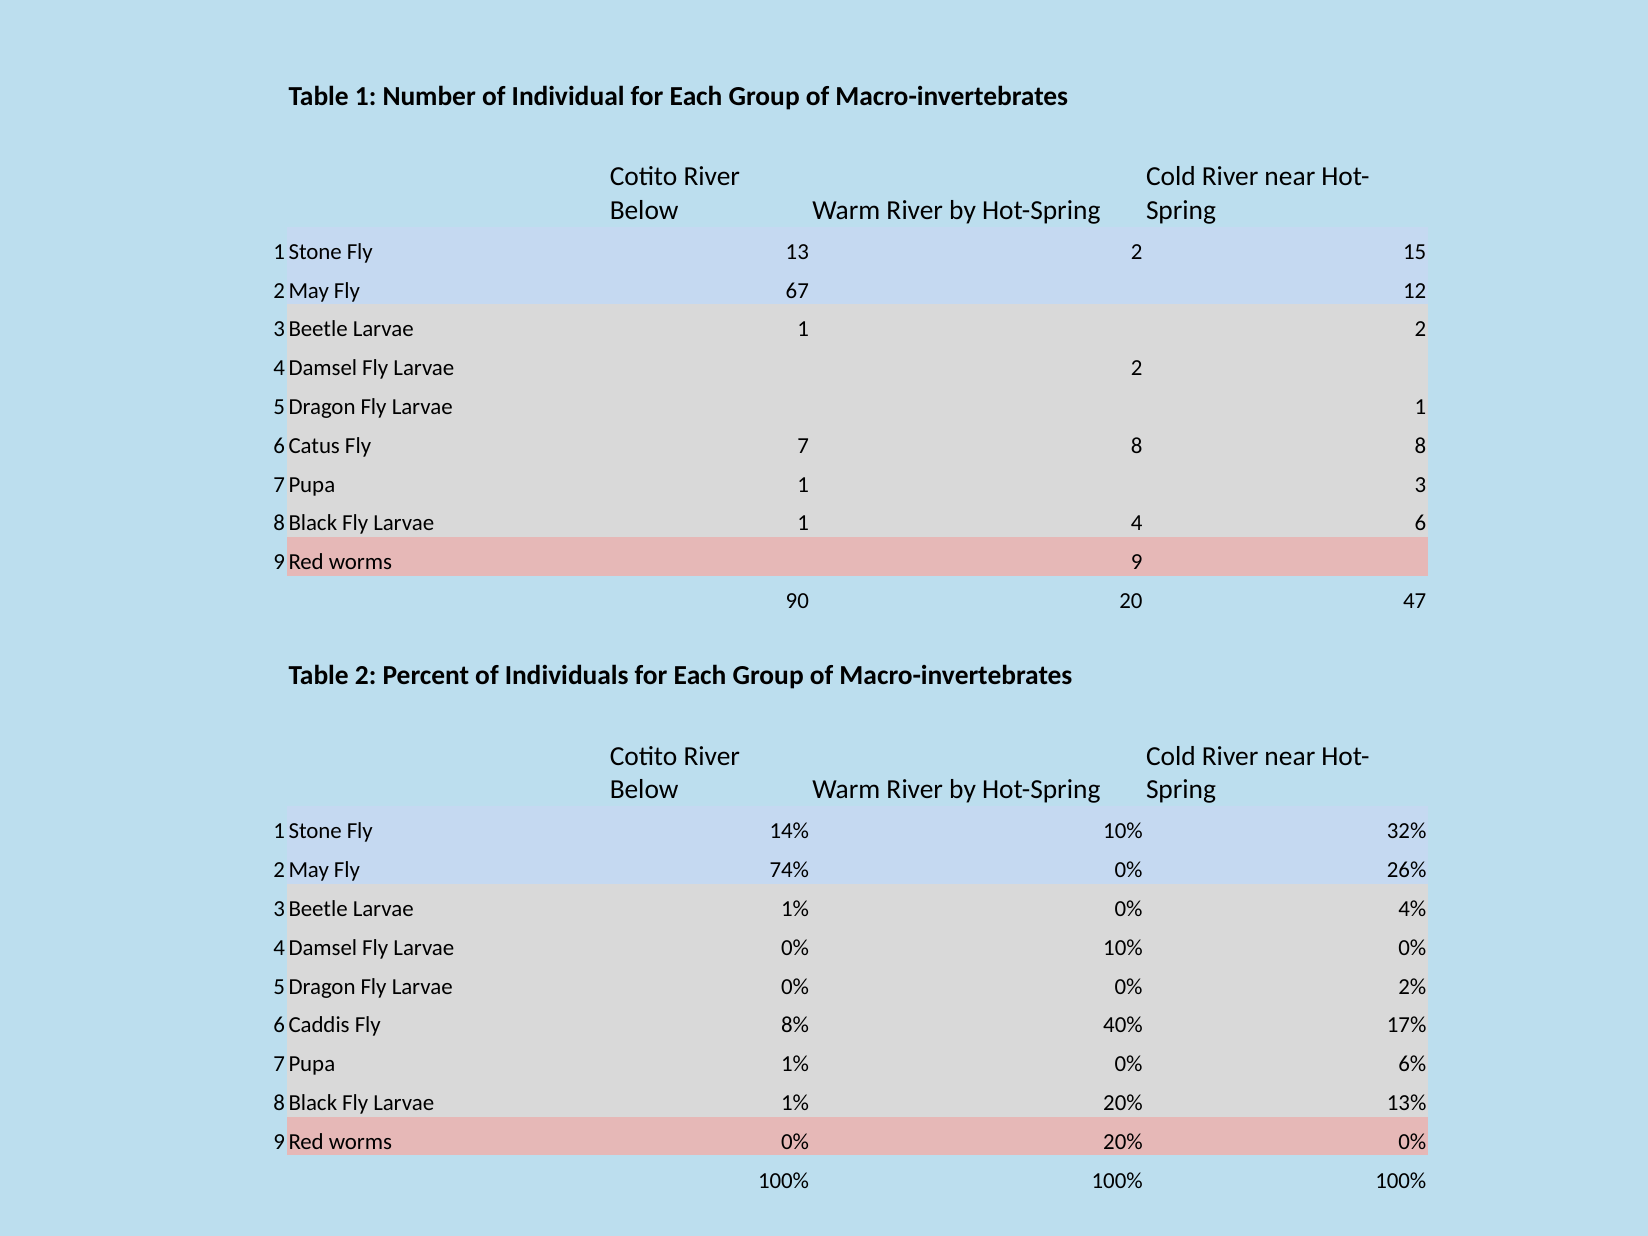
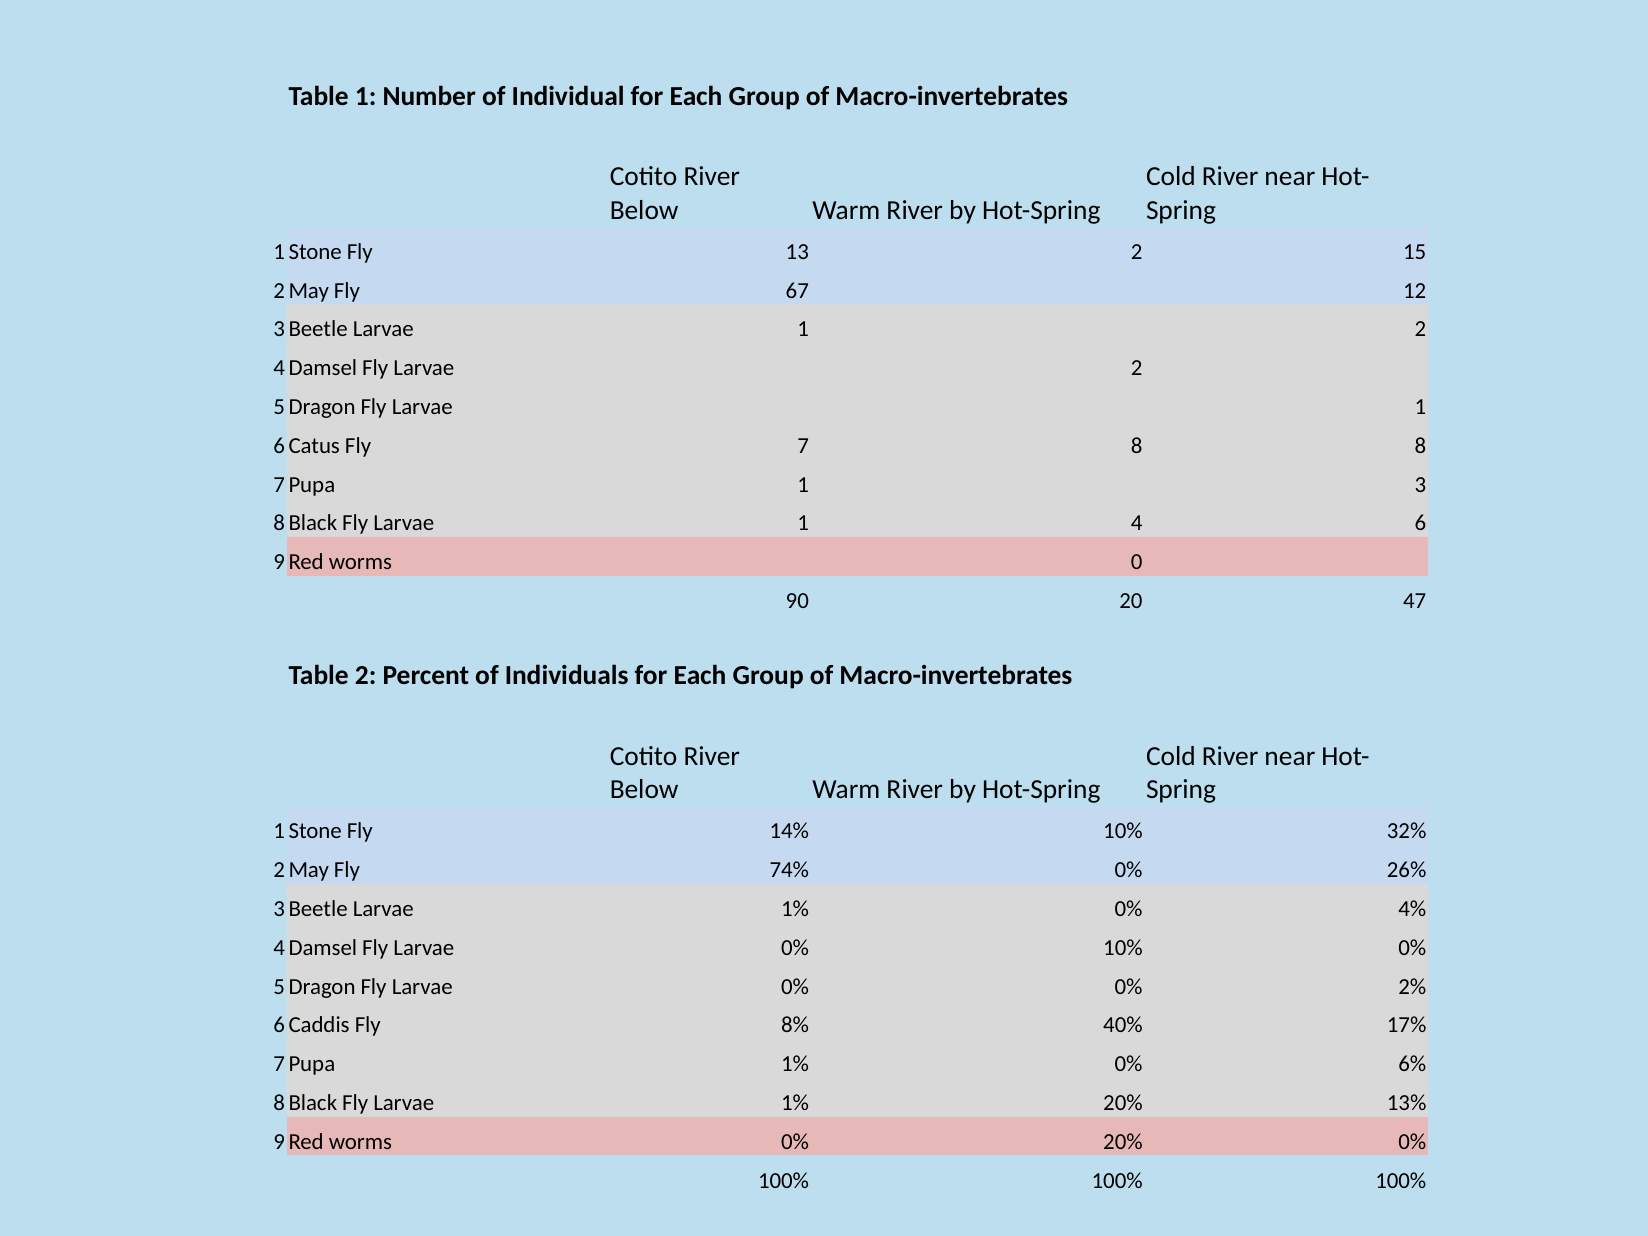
9: 9 -> 0 (1137, 562)
